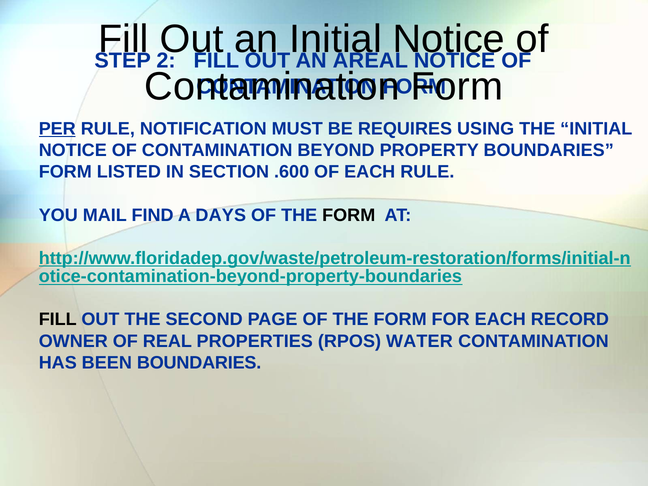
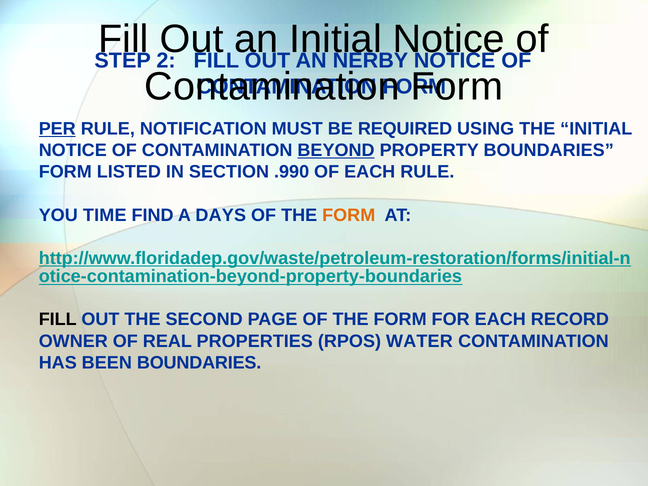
AREAL: AREAL -> NERBY (370, 61)
REQUIRES: REQUIRES -> REQUIRED (405, 129)
BEYOND underline: none -> present (336, 150)
.600: .600 -> .990 (292, 172)
MAIL: MAIL -> TIME (105, 215)
FORM colour: black -> orange (349, 215)
